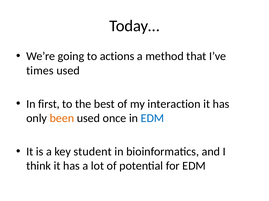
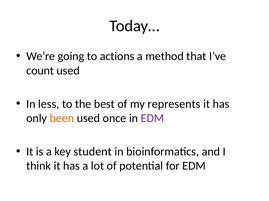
times: times -> count (40, 71)
first: first -> less (49, 104)
interaction: interaction -> represents (174, 104)
EDM colour: blue -> purple (152, 119)
